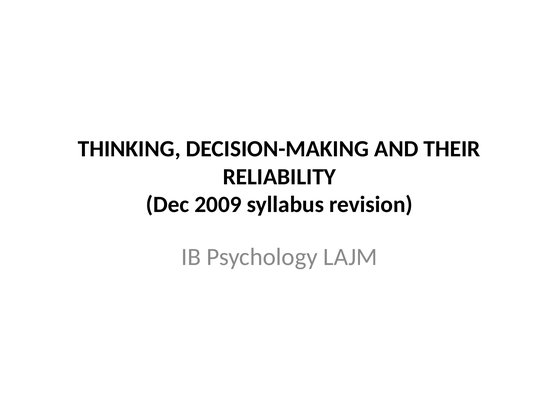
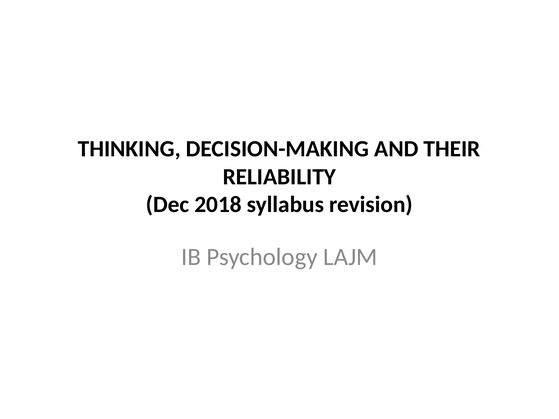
2009: 2009 -> 2018 (218, 205)
